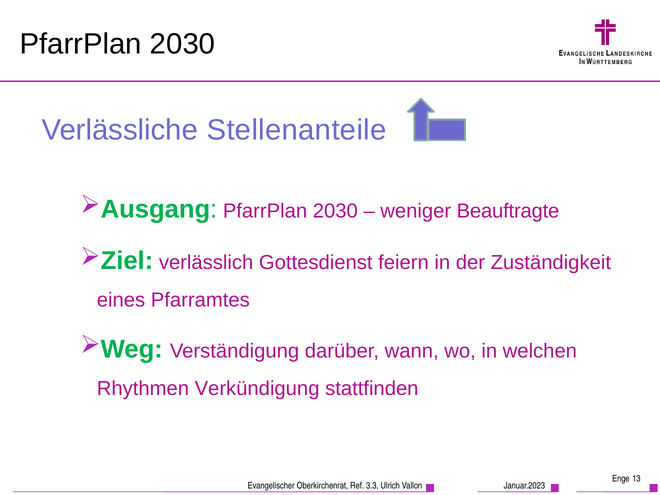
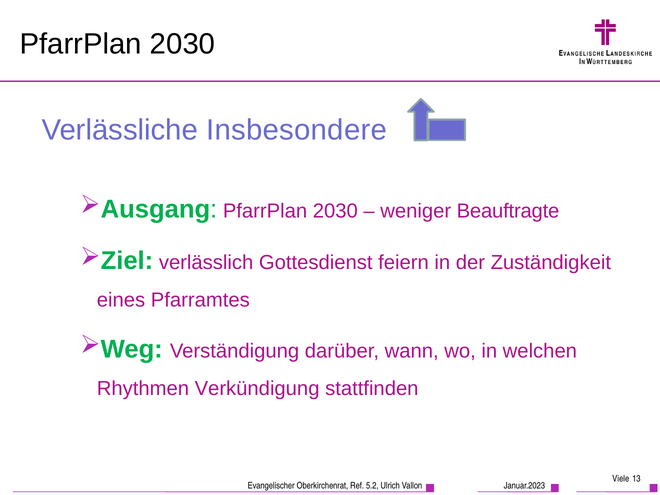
Stellenanteile: Stellenanteile -> Insbesondere (297, 130)
Enge: Enge -> Viele (621, 479)
3.3: 3.3 -> 5.2 (372, 486)
